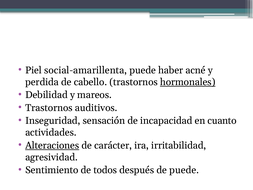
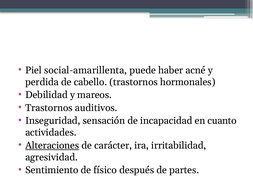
hormonales underline: present -> none (188, 82)
todos: todos -> físico (105, 170)
de puede: puede -> partes (184, 170)
